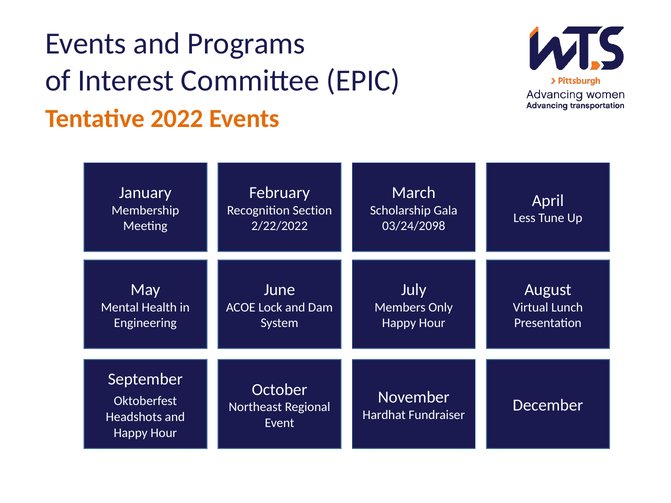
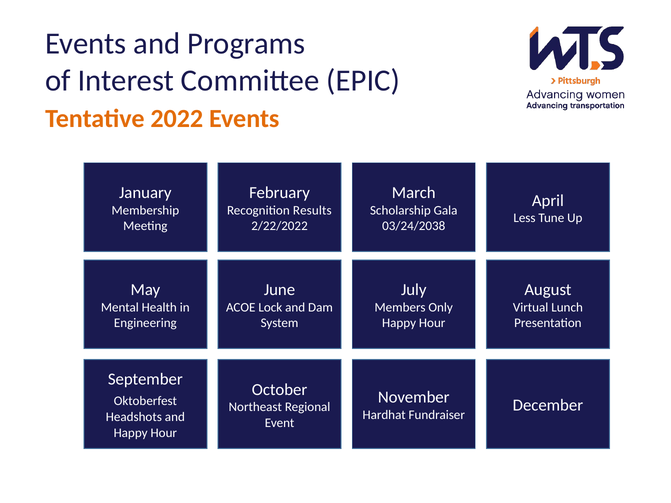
Section: Section -> Results (312, 210)
03/24/2098: 03/24/2098 -> 03/24/2038 (414, 226)
